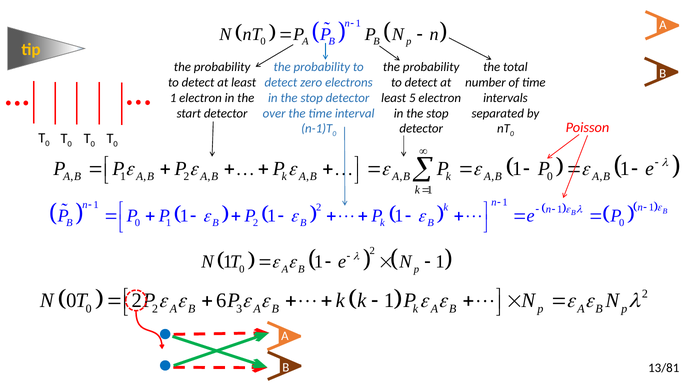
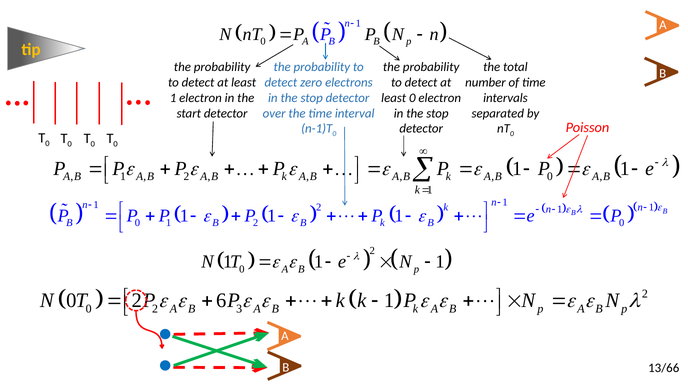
least 5: 5 -> 0 (412, 98)
13/81: 13/81 -> 13/66 (664, 368)
